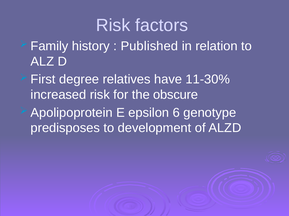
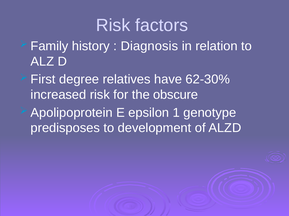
Published: Published -> Diagnosis (149, 46)
11-30%: 11-30% -> 62-30% (208, 80)
6: 6 -> 1 (176, 113)
